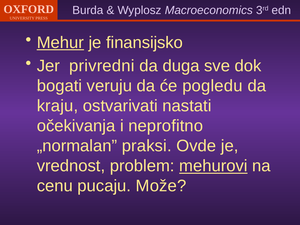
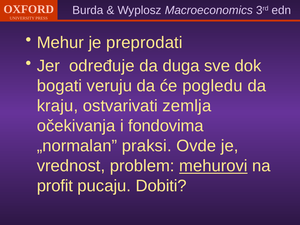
Mehur underline: present -> none (60, 43)
finansijsko: finansijsko -> preprodati (144, 43)
privredni: privredni -> određuje (102, 66)
nastati: nastati -> zemlja (187, 106)
neprofitno: neprofitno -> fondovima (166, 126)
cenu: cenu -> profit (55, 186)
Može: Može -> Dobiti (161, 186)
